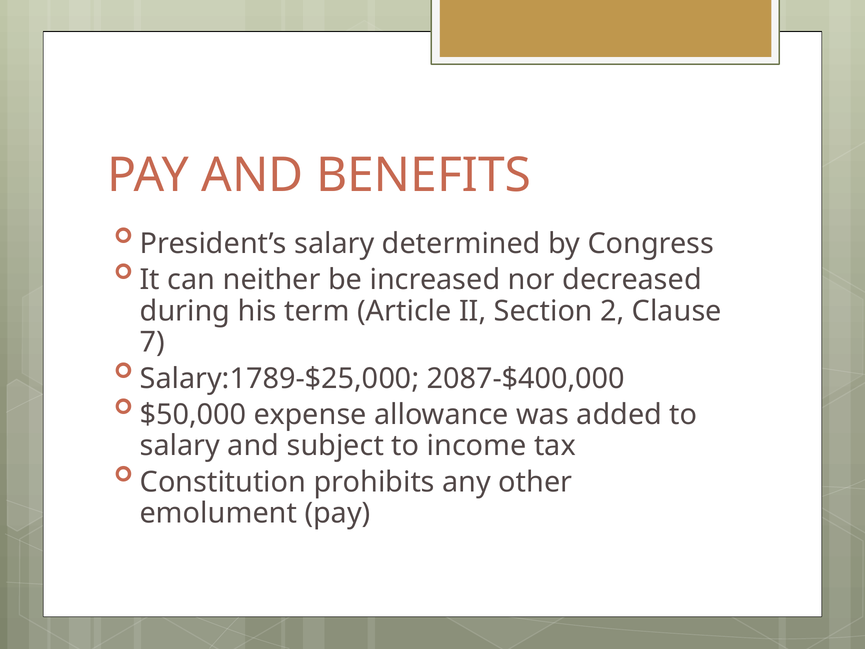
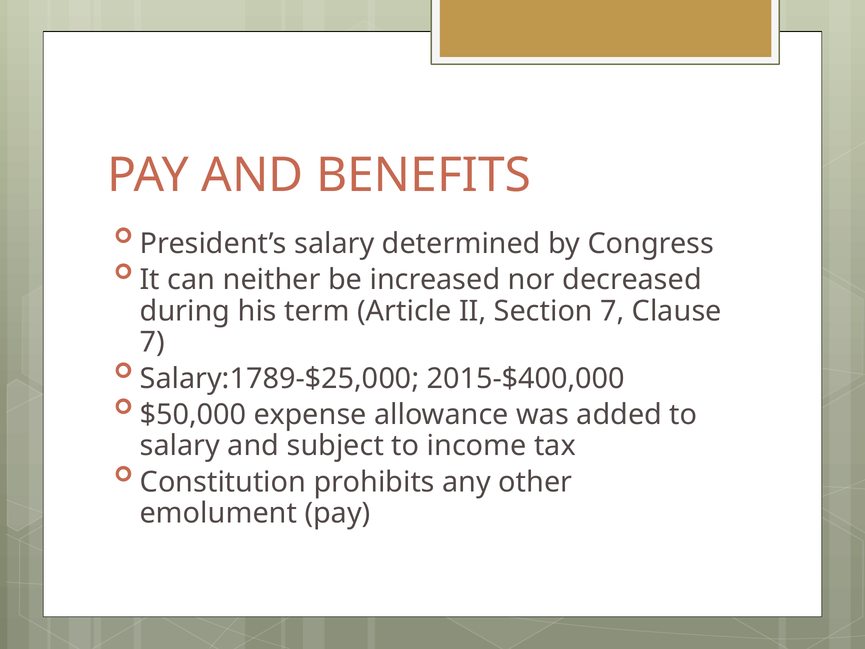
Section 2: 2 -> 7 (612, 311)
2087-$400,000: 2087-$400,000 -> 2015-$400,000 (526, 378)
